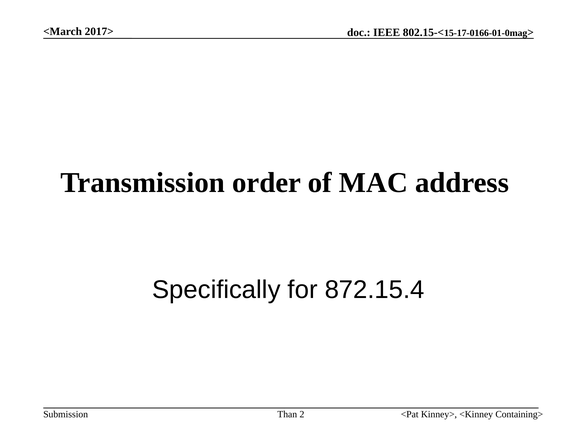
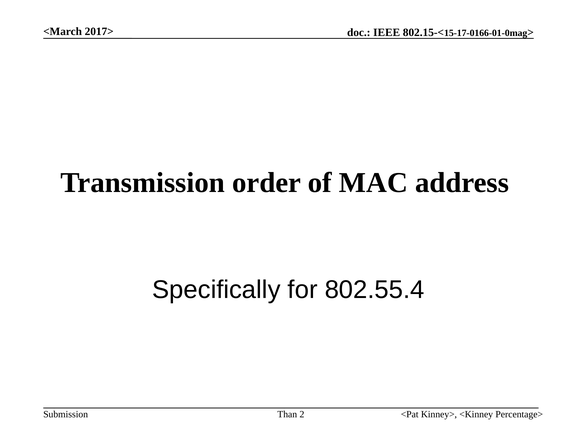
872.15.4: 872.15.4 -> 802.55.4 (375, 290)
Containing>: Containing> -> Percentage> (519, 415)
